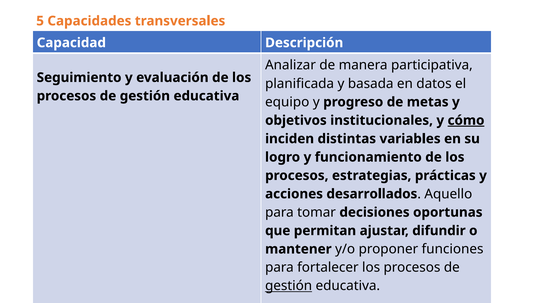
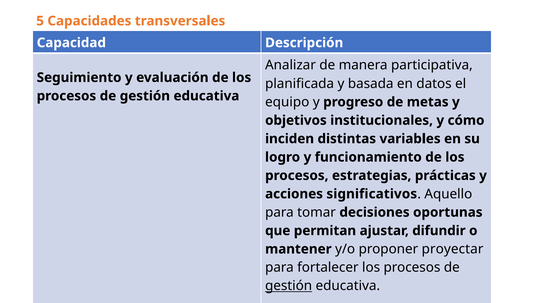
cómo underline: present -> none (466, 120)
desarrollados: desarrollados -> significativos (372, 194)
funciones: funciones -> proyectar (453, 249)
